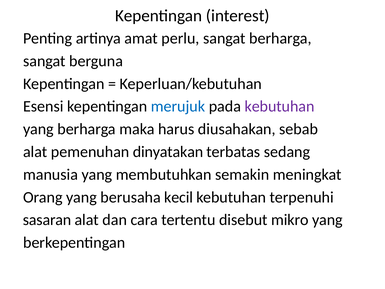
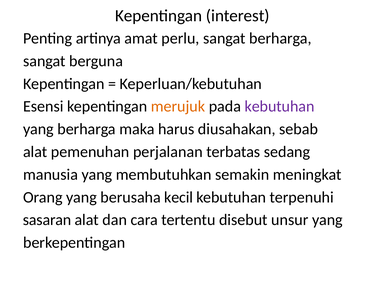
merujuk colour: blue -> orange (178, 106)
dinyatakan: dinyatakan -> perjalanan (168, 152)
mikro: mikro -> unsur (290, 220)
